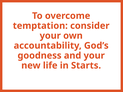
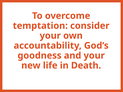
Starts: Starts -> Death (86, 66)
